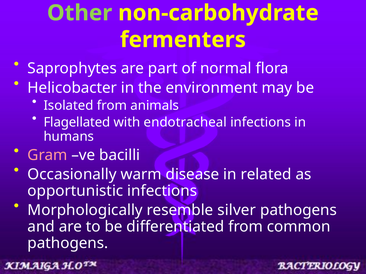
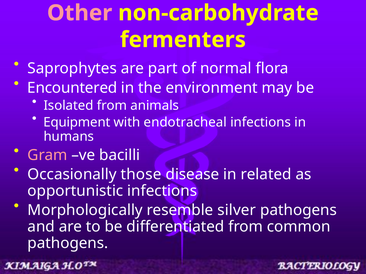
Other colour: light green -> pink (80, 13)
Helicobacter: Helicobacter -> Encountered (72, 88)
Flagellated: Flagellated -> Equipment (77, 123)
warm: warm -> those (141, 175)
